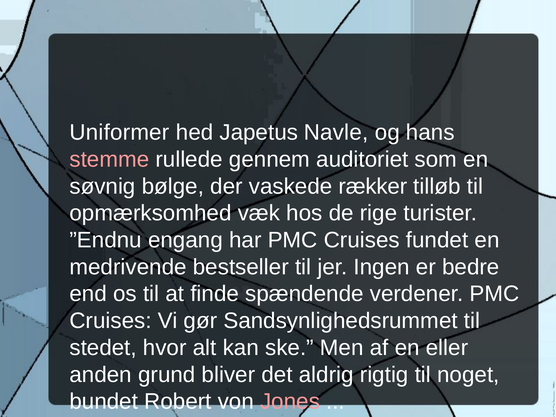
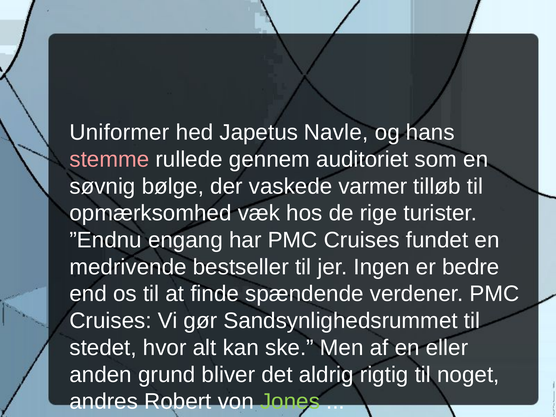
rækker: rækker -> varmer (373, 186)
bundet: bundet -> andres (104, 401)
Jones colour: pink -> light green (290, 401)
